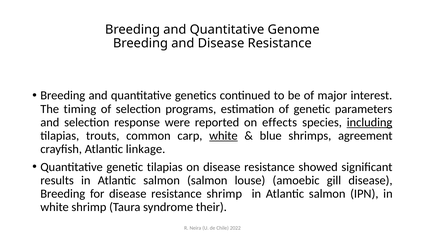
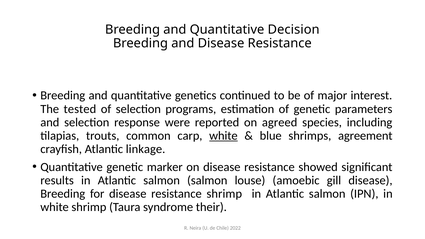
Genome: Genome -> Decision (294, 30)
timing: timing -> tested (80, 109)
effects: effects -> agreed (280, 122)
including underline: present -> none (370, 122)
genetic tilapias: tilapias -> marker (165, 167)
